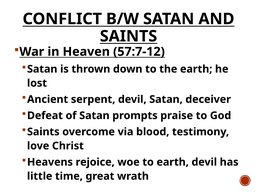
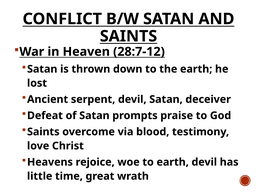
57:7-12: 57:7-12 -> 28:7-12 (139, 52)
